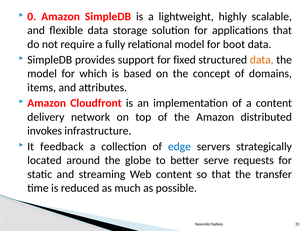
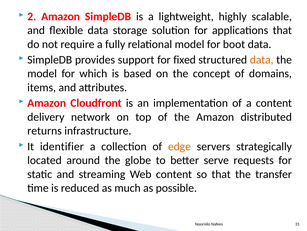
0: 0 -> 2 (32, 16)
invokes: invokes -> returns (45, 130)
feedback: feedback -> identifier (62, 146)
edge colour: blue -> orange (179, 146)
